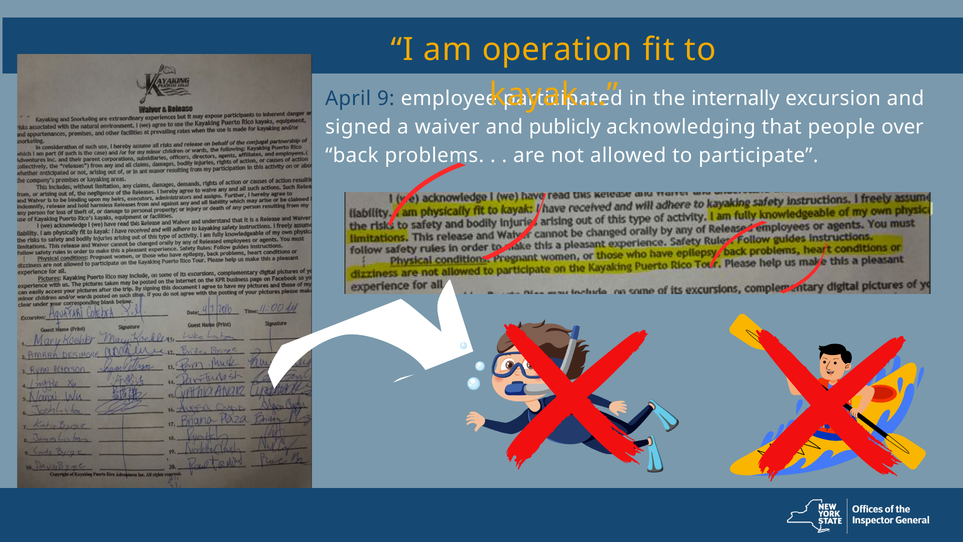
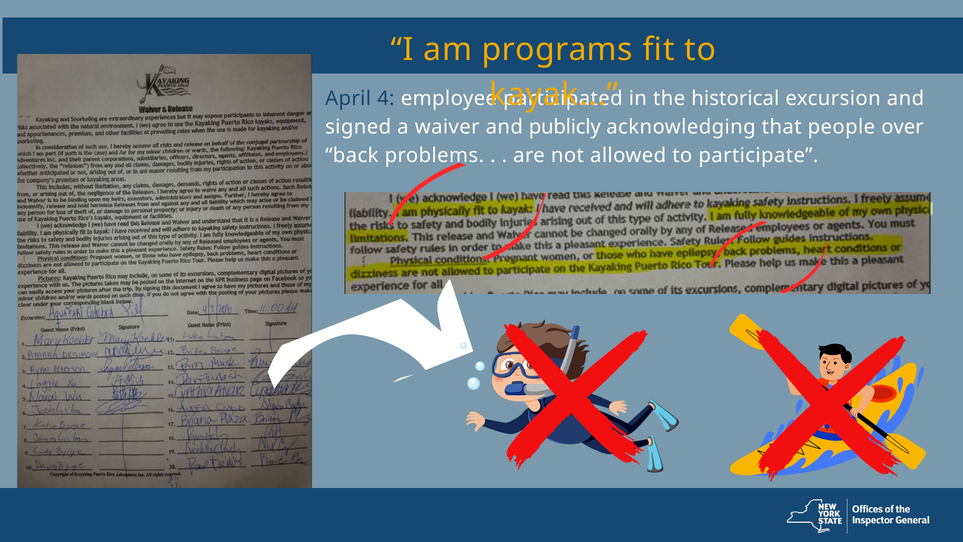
operation: operation -> programs (557, 50)
9: 9 -> 4 (386, 99)
internally: internally -> historical (735, 99)
